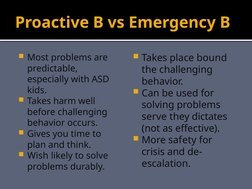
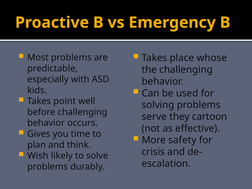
bound: bound -> whose (212, 58)
harm: harm -> point (65, 101)
dictates: dictates -> cartoon (210, 117)
